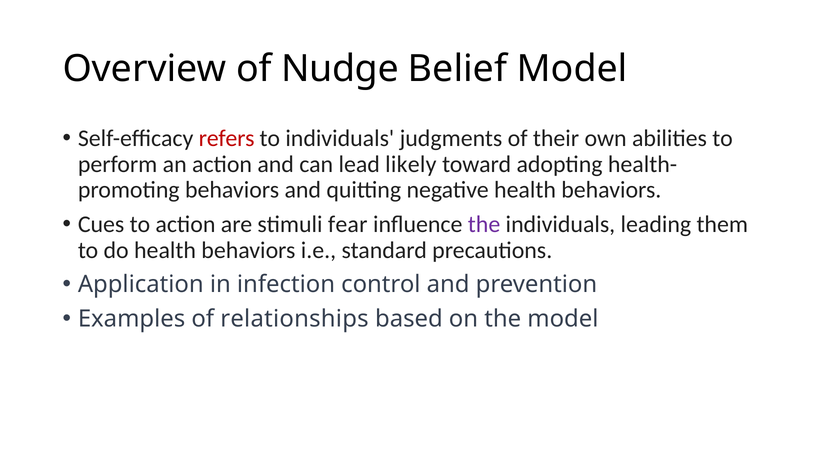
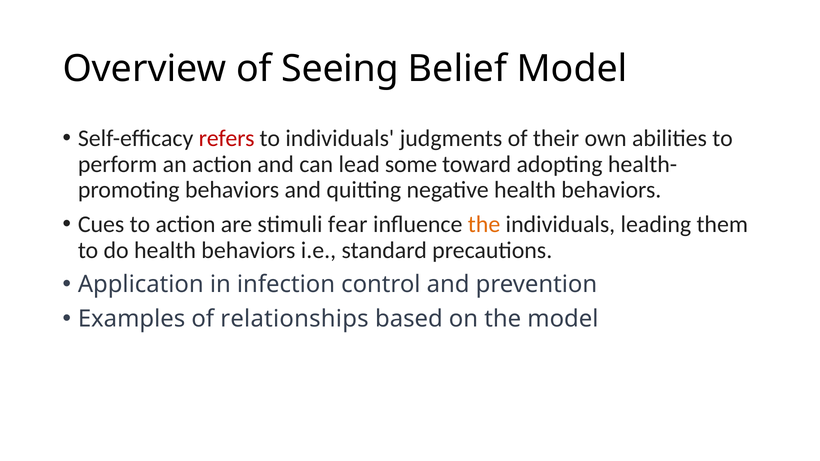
Nudge: Nudge -> Seeing (340, 69)
likely: likely -> some (411, 164)
the colour: purple -> orange (484, 224)
